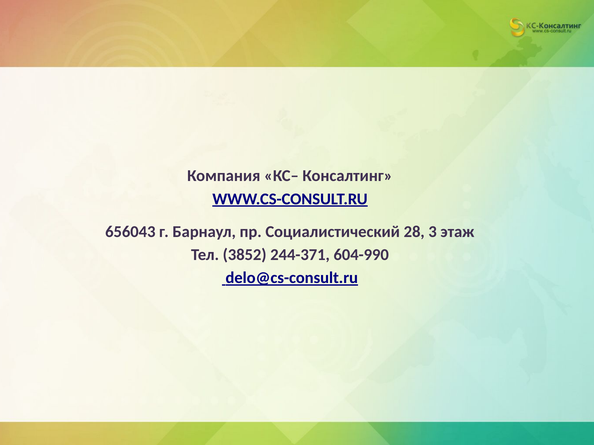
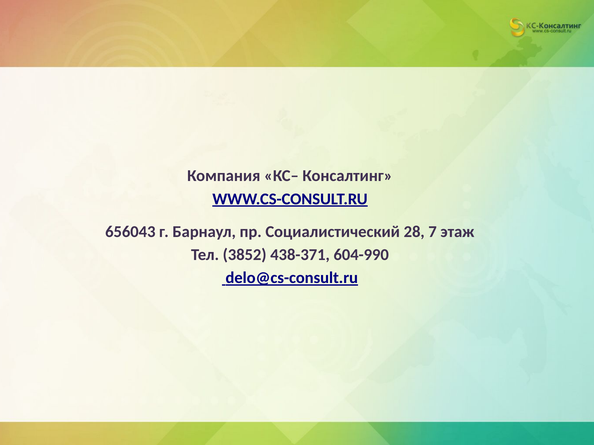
3: 3 -> 7 (433, 232)
244-371: 244-371 -> 438-371 (300, 255)
